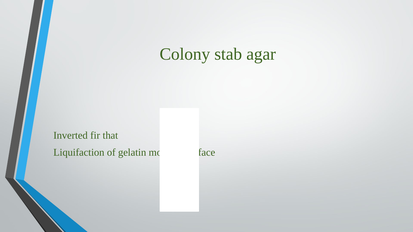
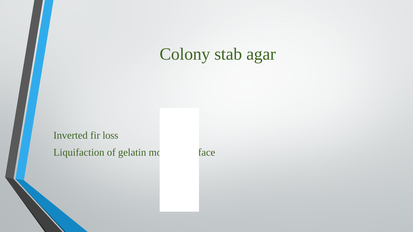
that: that -> loss (110, 135)
